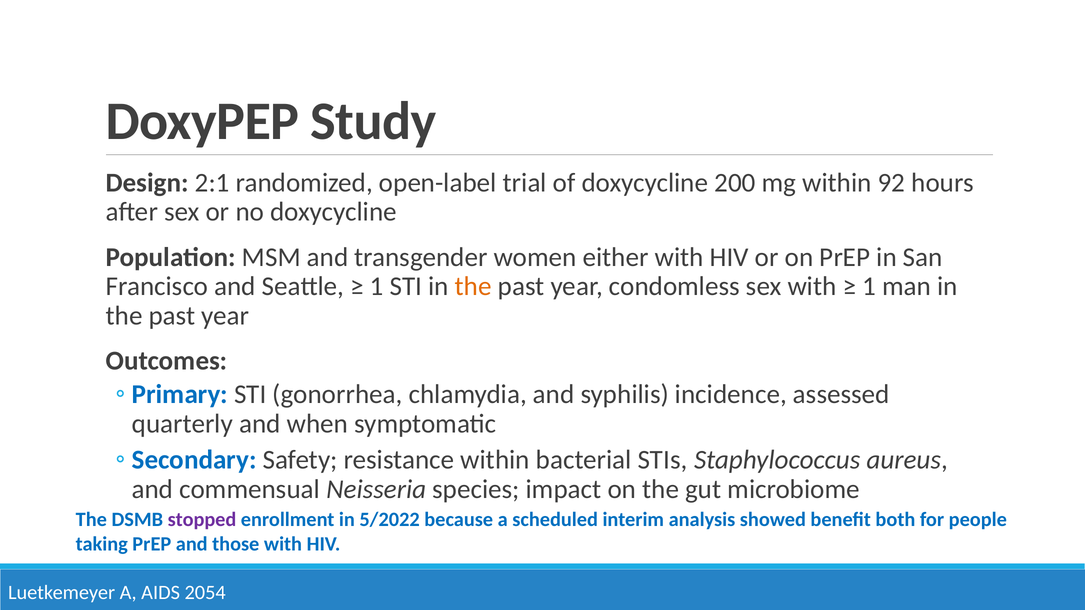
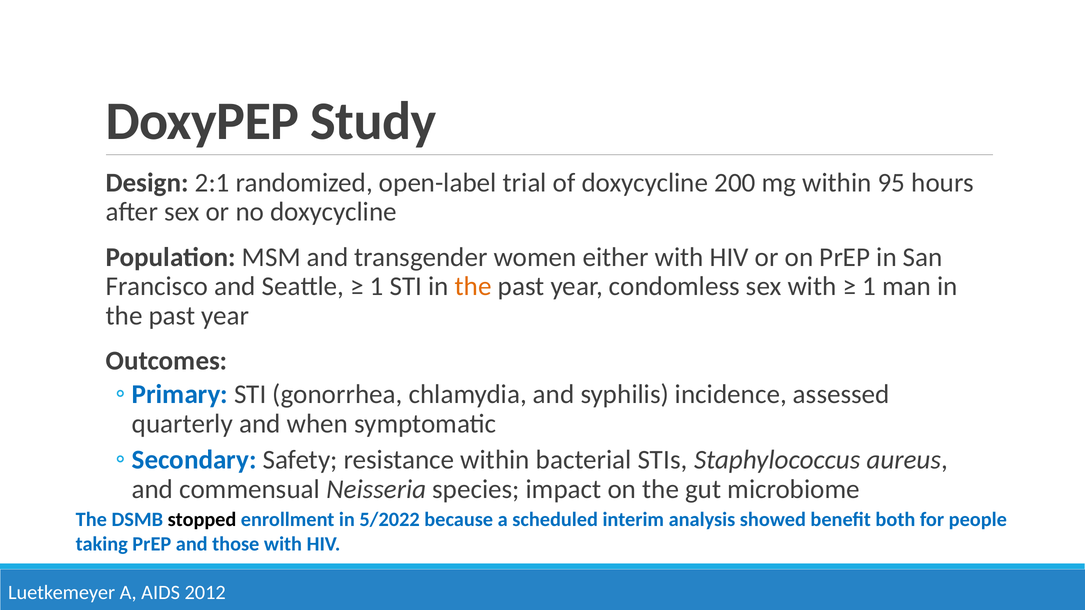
92: 92 -> 95 (891, 183)
stopped colour: purple -> black (202, 520)
2054: 2054 -> 2012 (205, 593)
